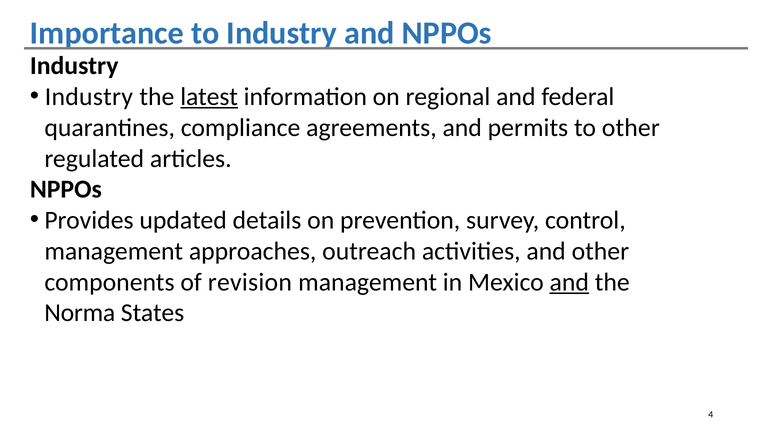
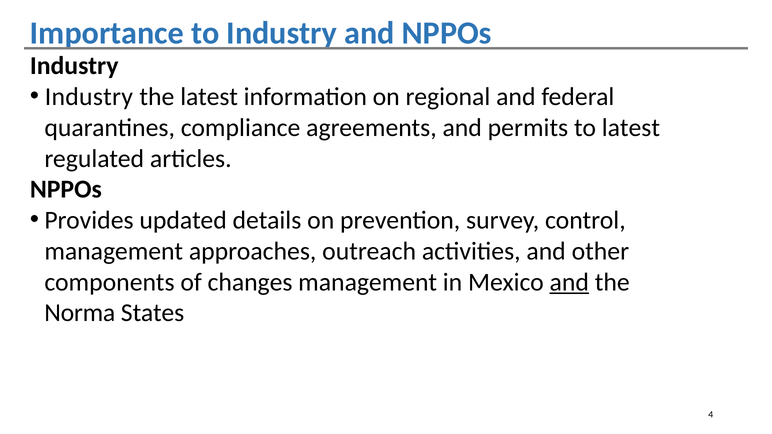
latest underline: present -> none (209, 97)
to other: other -> latest (631, 128)
revision: revision -> changes (250, 282)
